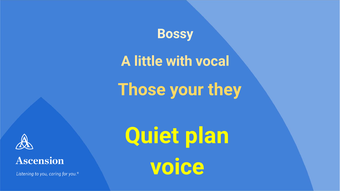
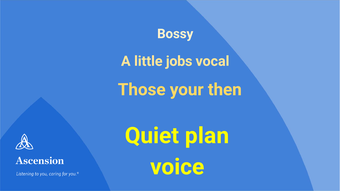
with: with -> jobs (179, 61)
they: they -> then (225, 90)
